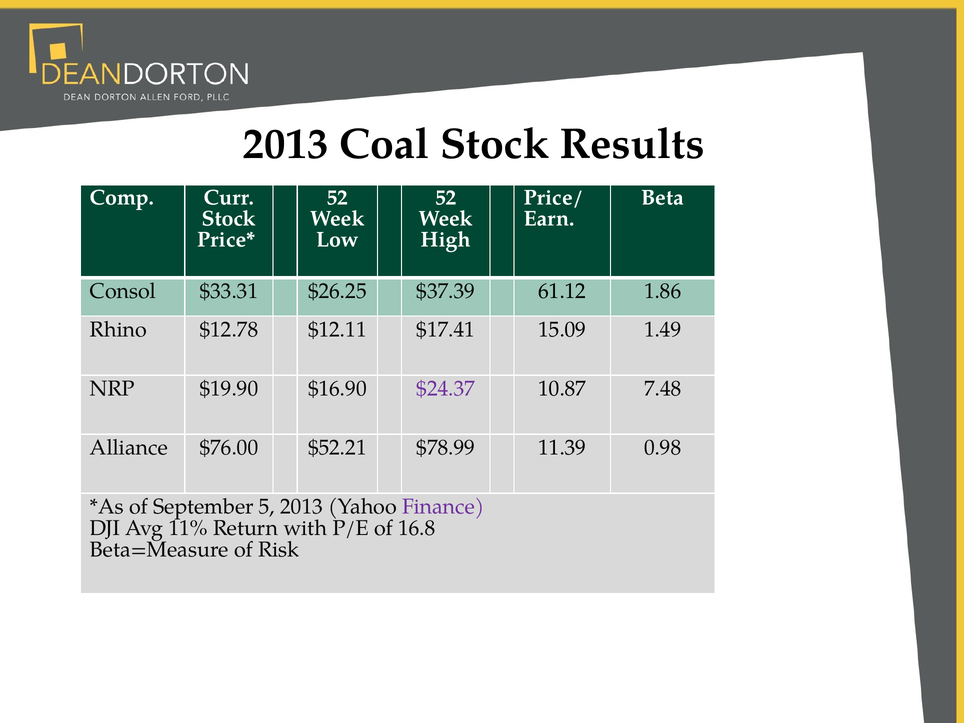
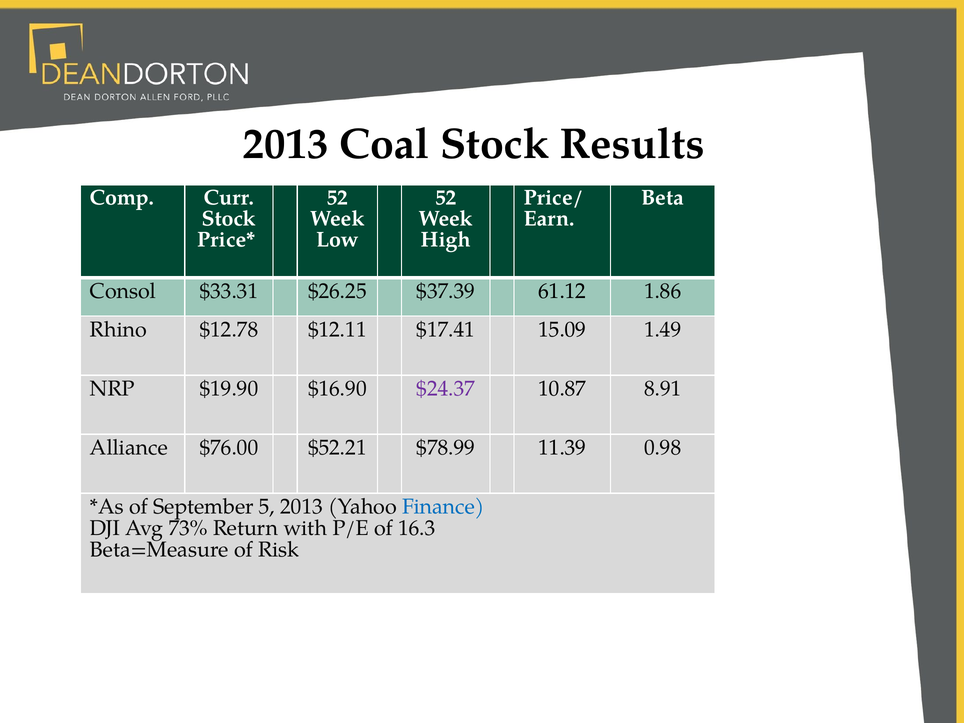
7.48: 7.48 -> 8.91 (663, 389)
Finance colour: purple -> blue (443, 507)
11%: 11% -> 73% (188, 528)
16.8: 16.8 -> 16.3 (417, 528)
